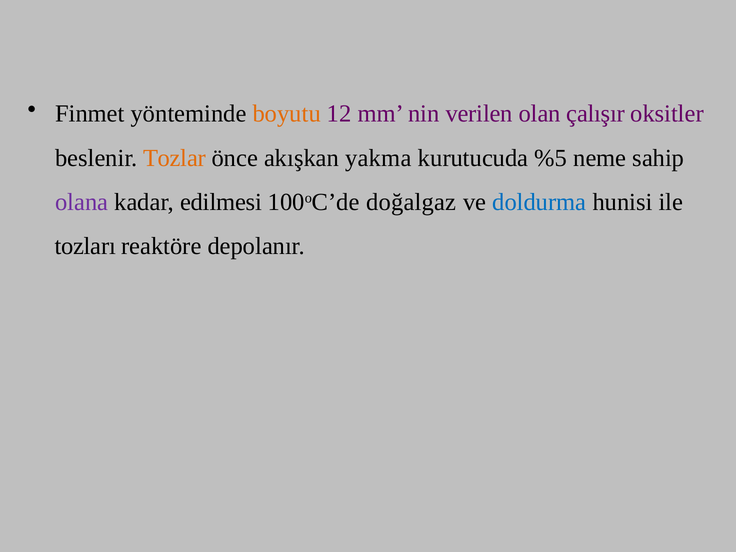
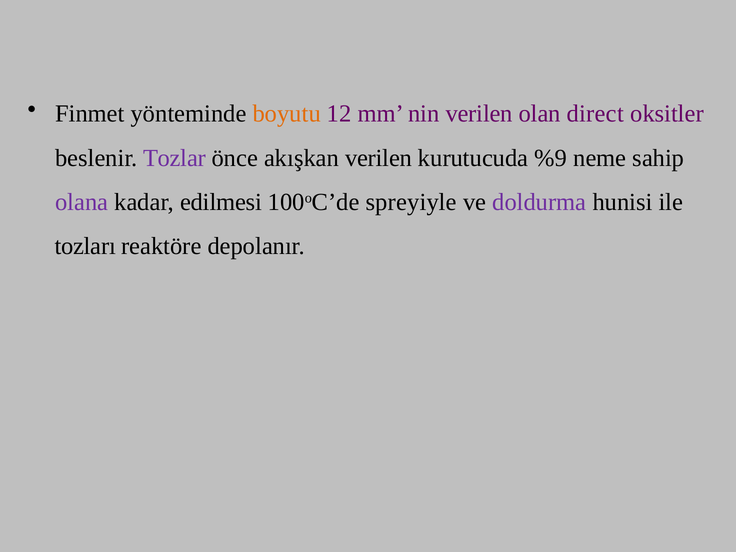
çalışır: çalışır -> direct (595, 114)
Tozlar colour: orange -> purple (174, 158)
akışkan yakma: yakma -> verilen (379, 158)
%5: %5 -> %9 (551, 158)
doğalgaz: doğalgaz -> spreyiyle (411, 202)
doldurma colour: blue -> purple (539, 202)
